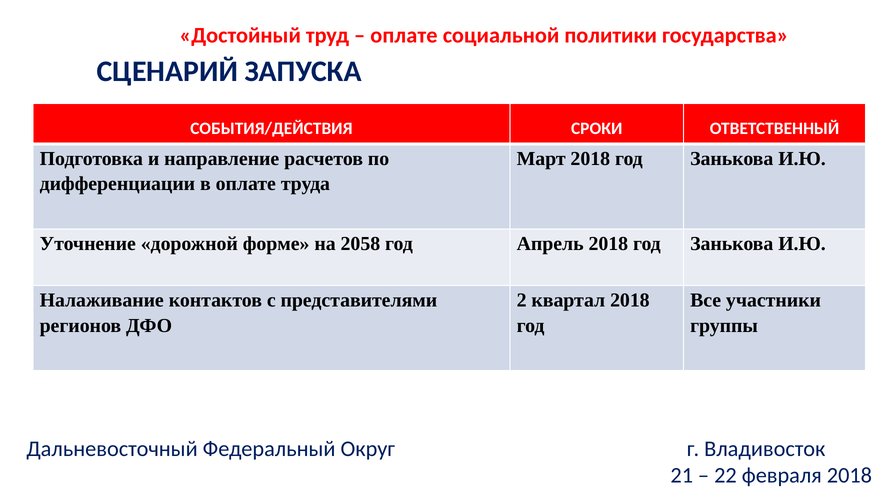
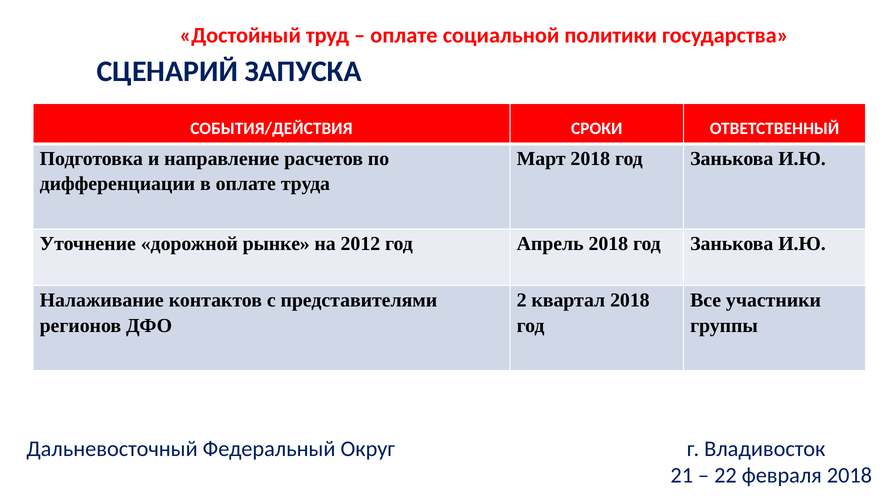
форме: форме -> рынке (276, 244)
2058: 2058 -> 2012 (360, 244)
